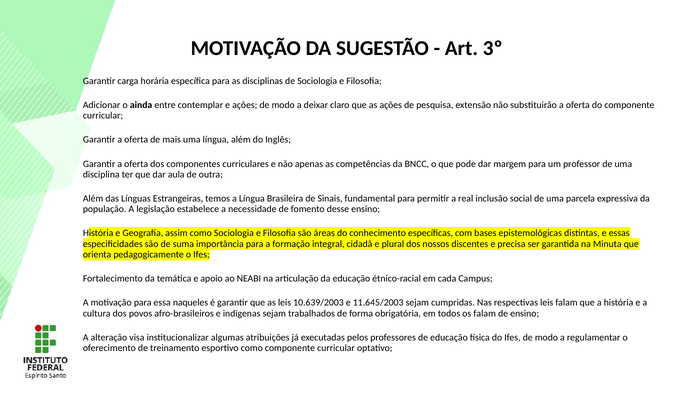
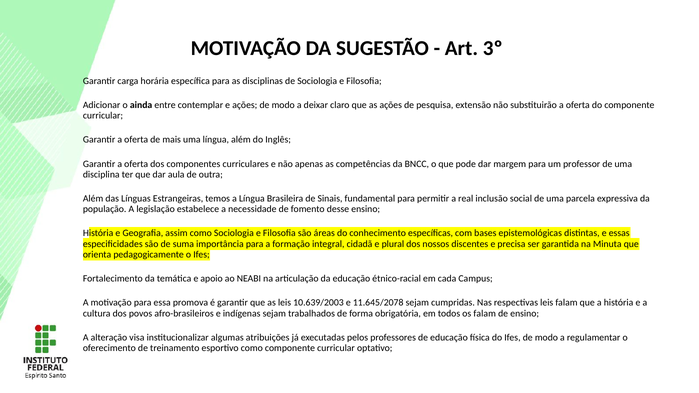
naqueles: naqueles -> promova (191, 303)
11.645/2003: 11.645/2003 -> 11.645/2078 (378, 303)
